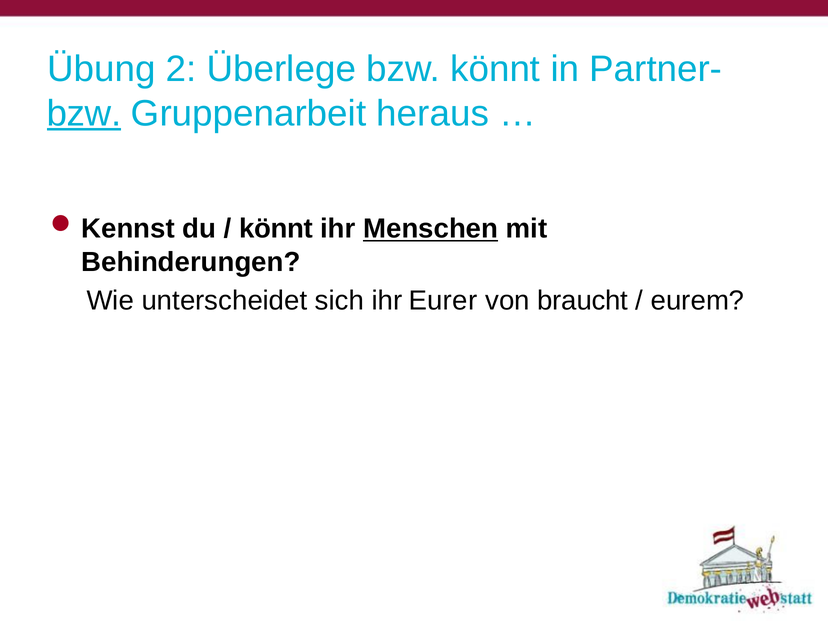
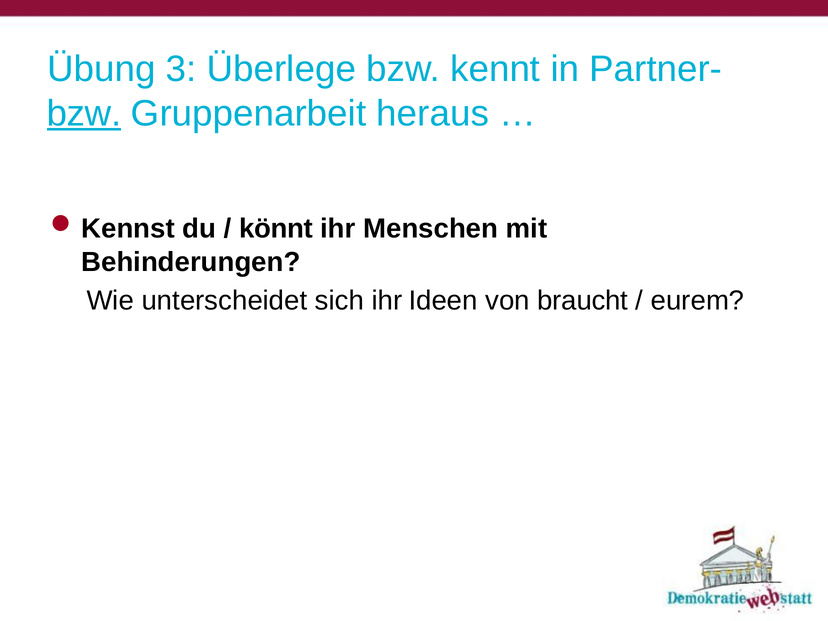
2: 2 -> 3 (181, 69)
bzw könnt: könnt -> kennt (495, 69)
Menschen underline: present -> none (431, 229)
Eurer: Eurer -> Ideen (443, 301)
